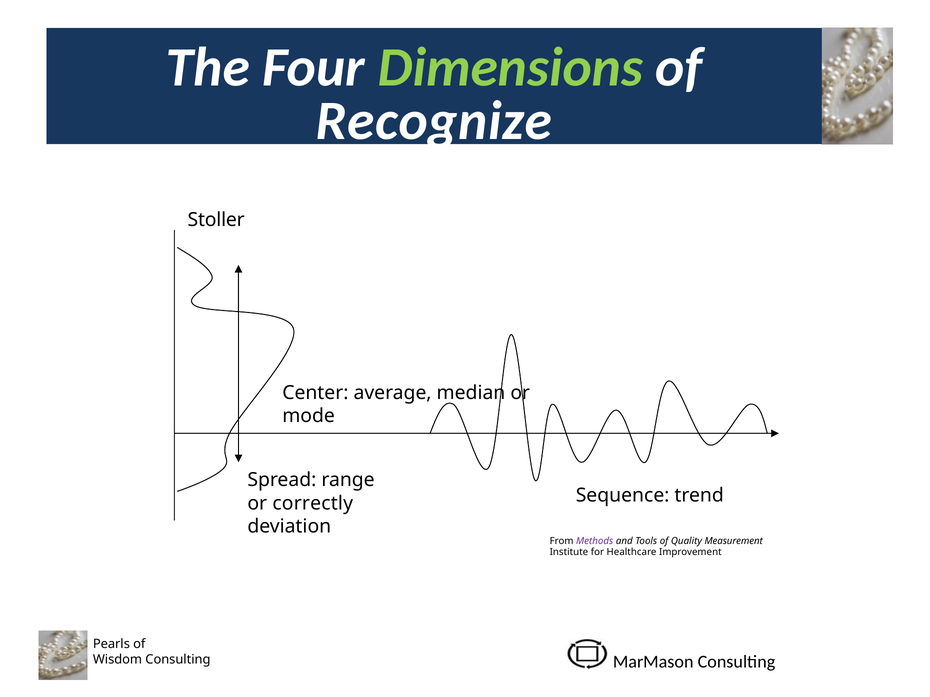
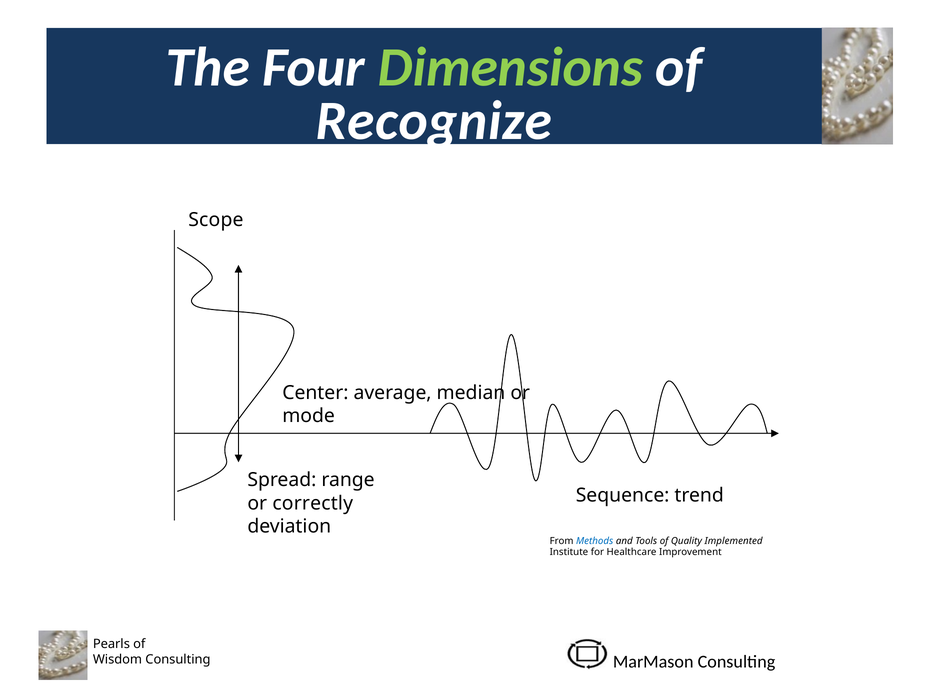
Stoller: Stoller -> Scope (216, 220)
Methods colour: purple -> blue (595, 541)
Measurement: Measurement -> Implemented (734, 541)
